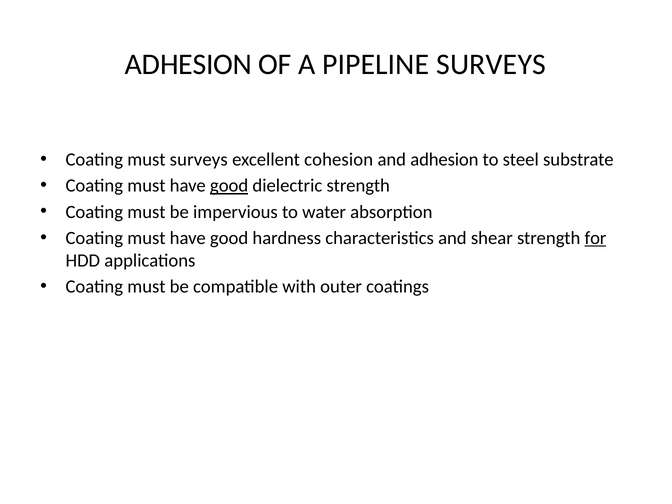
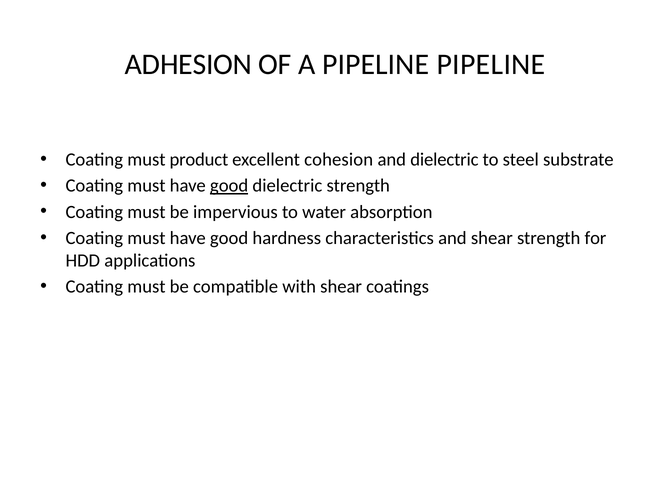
PIPELINE SURVEYS: SURVEYS -> PIPELINE (491, 64)
must surveys: surveys -> product (199, 160)
and adhesion: adhesion -> dielectric (444, 160)
for underline: present -> none (595, 238)
with outer: outer -> shear (341, 287)
